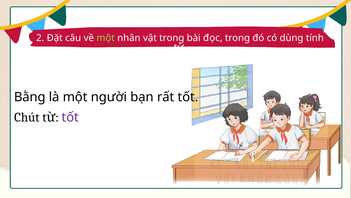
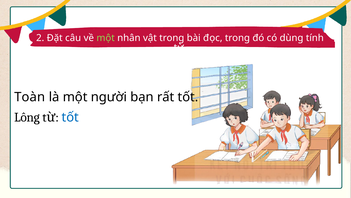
Bằng: Bằng -> Toàn (30, 97)
Chút: Chút -> Lông (27, 117)
tốt colour: purple -> blue (70, 117)
